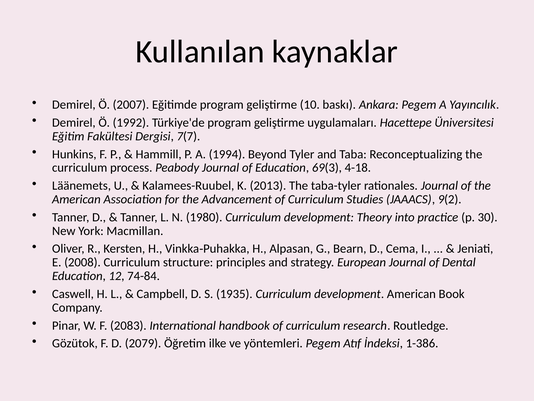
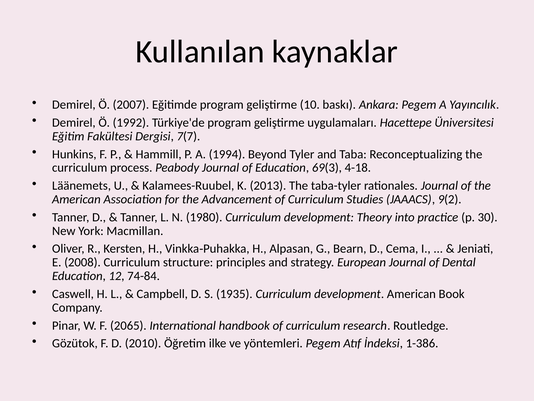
2083: 2083 -> 2065 (128, 325)
2079: 2079 -> 2010 (143, 343)
